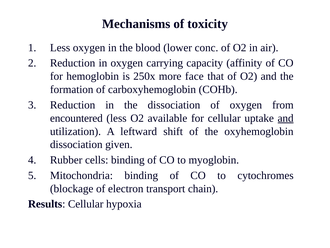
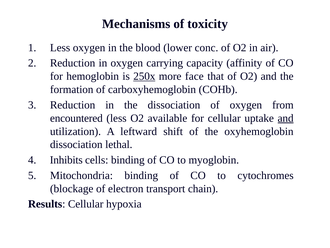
250x underline: none -> present (144, 76)
given: given -> lethal (119, 144)
Rubber: Rubber -> Inhibits (66, 160)
